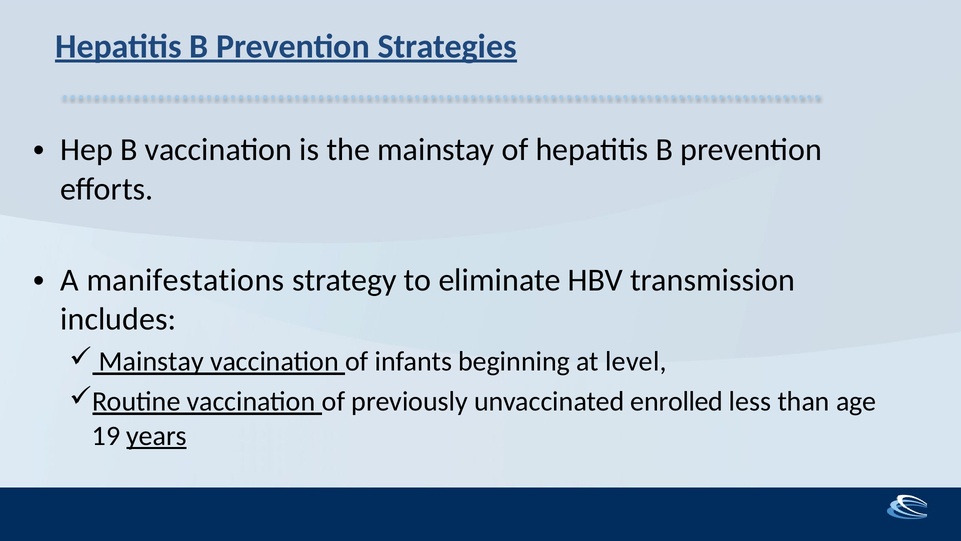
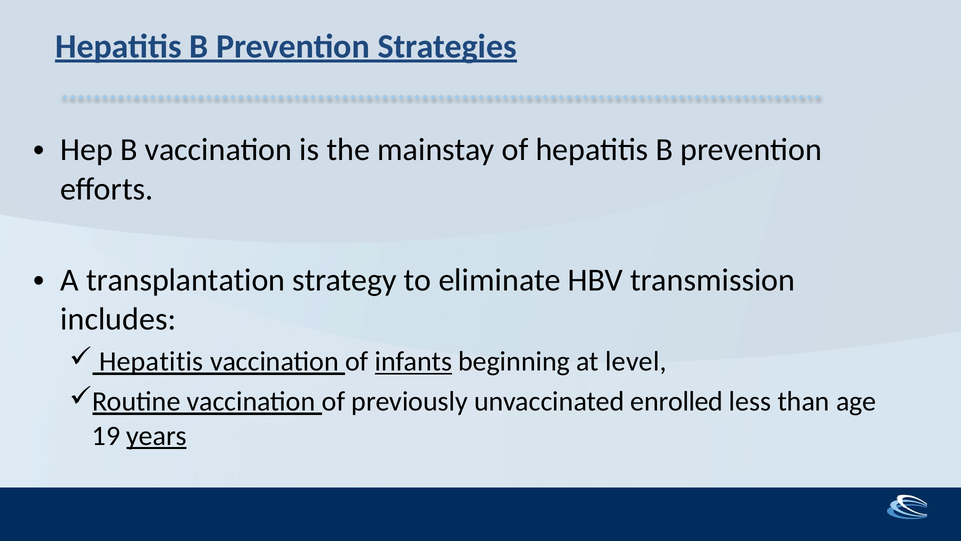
manifestations: manifestations -> transplantation (186, 280)
Mainstay: Mainstay -> Hepatitis (151, 361)
infants underline: none -> present (413, 361)
